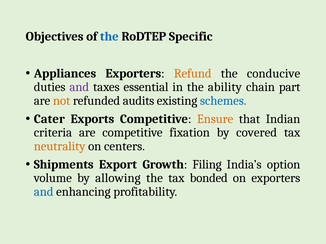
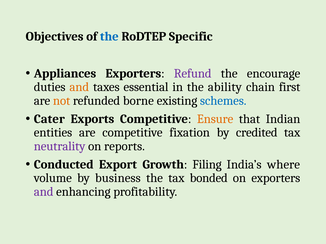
Refund colour: orange -> purple (193, 73)
conducive: conducive -> encourage (274, 73)
and colour: purple -> orange (79, 87)
part: part -> first (290, 87)
audits: audits -> borne (138, 101)
criteria: criteria -> entities (53, 133)
covered: covered -> credited (257, 133)
neutrality colour: orange -> purple (60, 146)
centers: centers -> reports (124, 146)
Shipments: Shipments -> Conducted (64, 165)
option: option -> where (284, 165)
allowing: allowing -> business (118, 178)
and colour: blue -> purple (44, 192)
